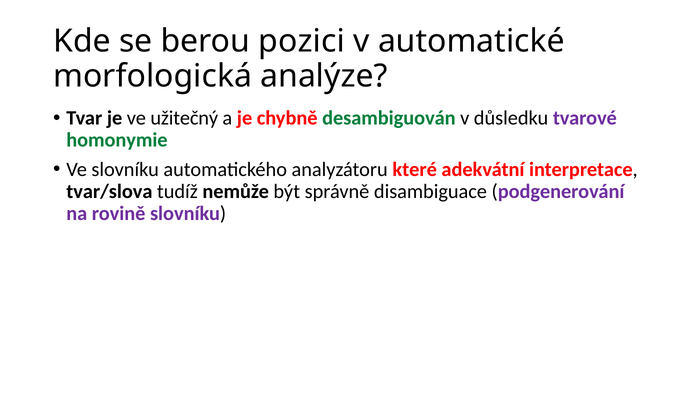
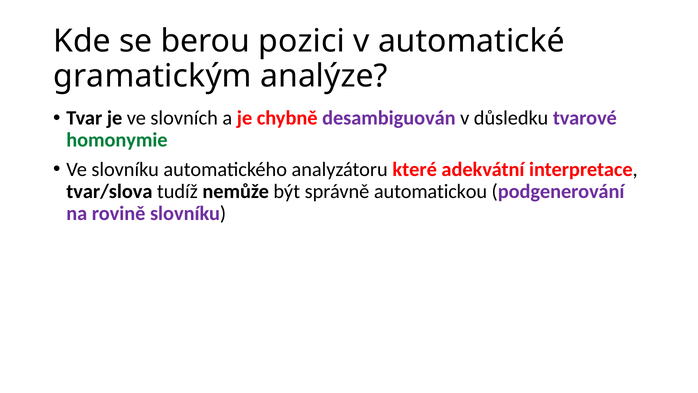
morfologická: morfologická -> gramatickým (153, 76)
užitečný: užitečný -> slovních (184, 118)
desambiguován colour: green -> purple (389, 118)
disambiguace: disambiguace -> automatickou (431, 191)
